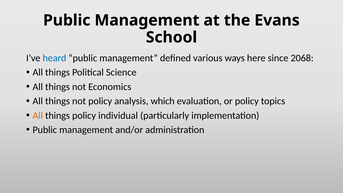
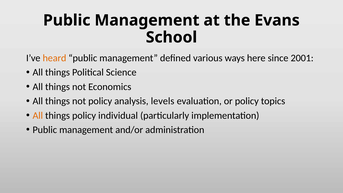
heard colour: blue -> orange (54, 58)
2068: 2068 -> 2001 (302, 58)
which: which -> levels (163, 101)
